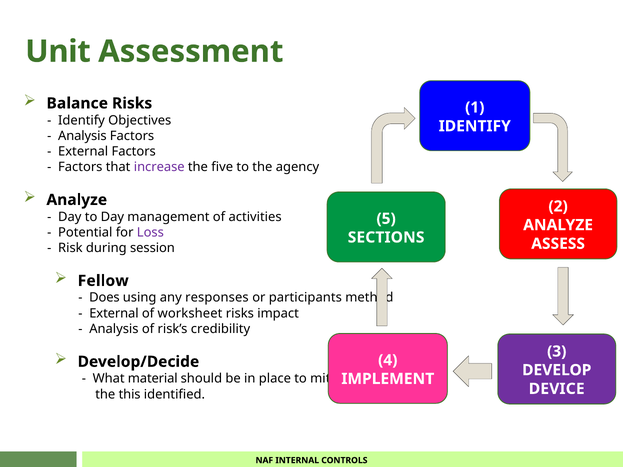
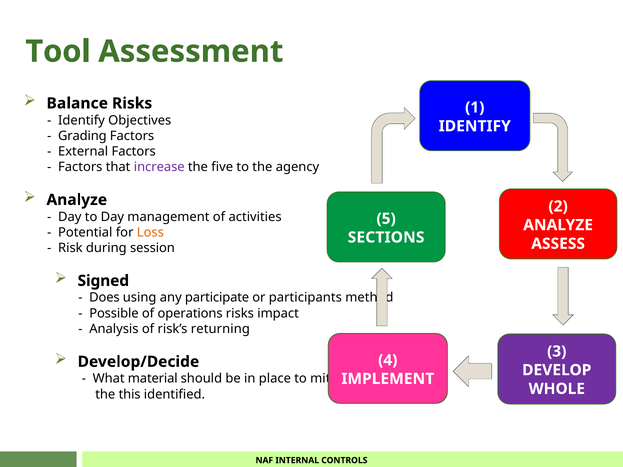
Unit: Unit -> Tool (58, 52)
Analysis: Analysis -> Grading (82, 136)
Loss colour: purple -> orange (150, 232)
Fellow: Fellow -> Signed (103, 281)
responses: responses -> participate (217, 298)
External: External -> Possible (114, 313)
worksheet: worksheet -> operations (190, 313)
credibility: credibility -> returning (220, 329)
DEVICE: DEVICE -> WHOLE (557, 389)
